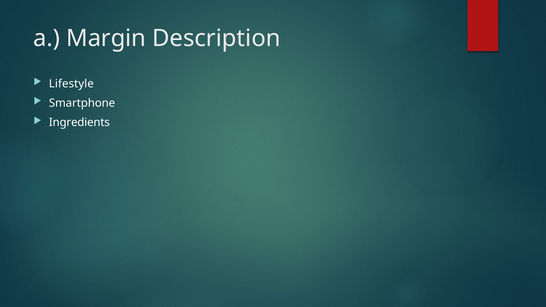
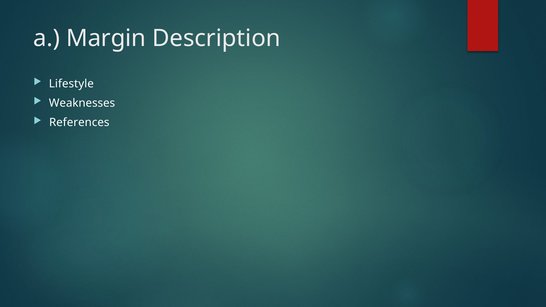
Smartphone: Smartphone -> Weaknesses (82, 103)
Ingredients: Ingredients -> References (79, 122)
